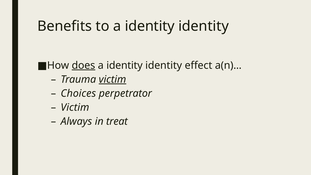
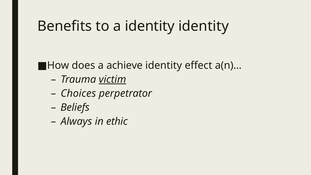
does underline: present -> none (83, 65)
identity: identity -> achieve (125, 65)
Victim: Victim -> Beliefs (75, 107)
treat: treat -> ethic (117, 121)
